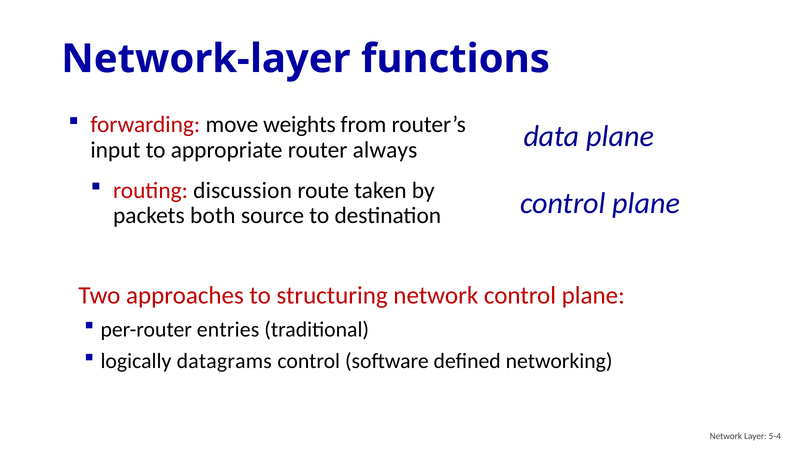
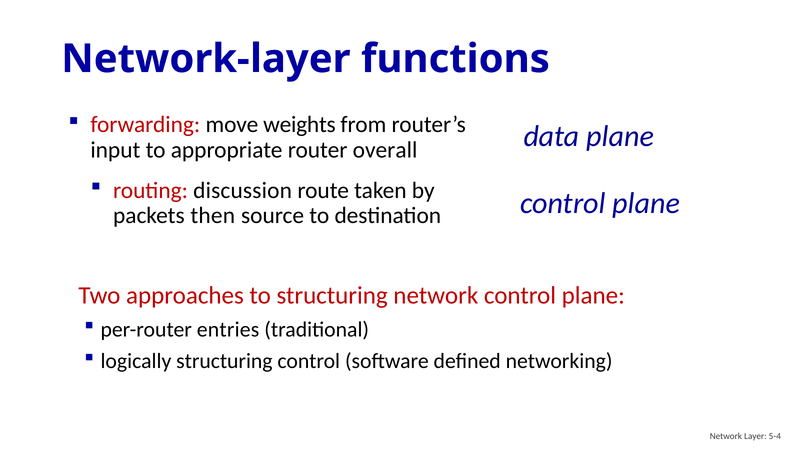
always: always -> overall (385, 150)
both: both -> then (213, 216)
logically datagrams: datagrams -> structuring (224, 361)
